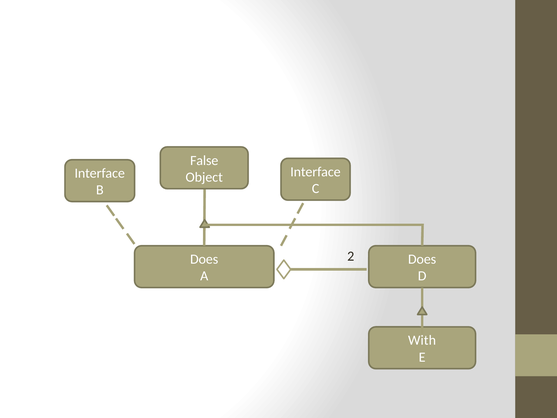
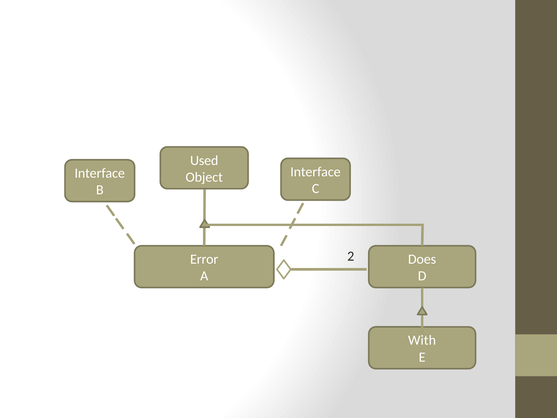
False: False -> Used (204, 160)
Does: Does -> Error (204, 259)
